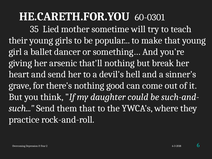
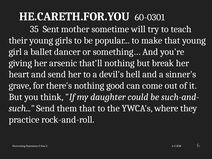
Lied: Lied -> Sent (51, 29)
